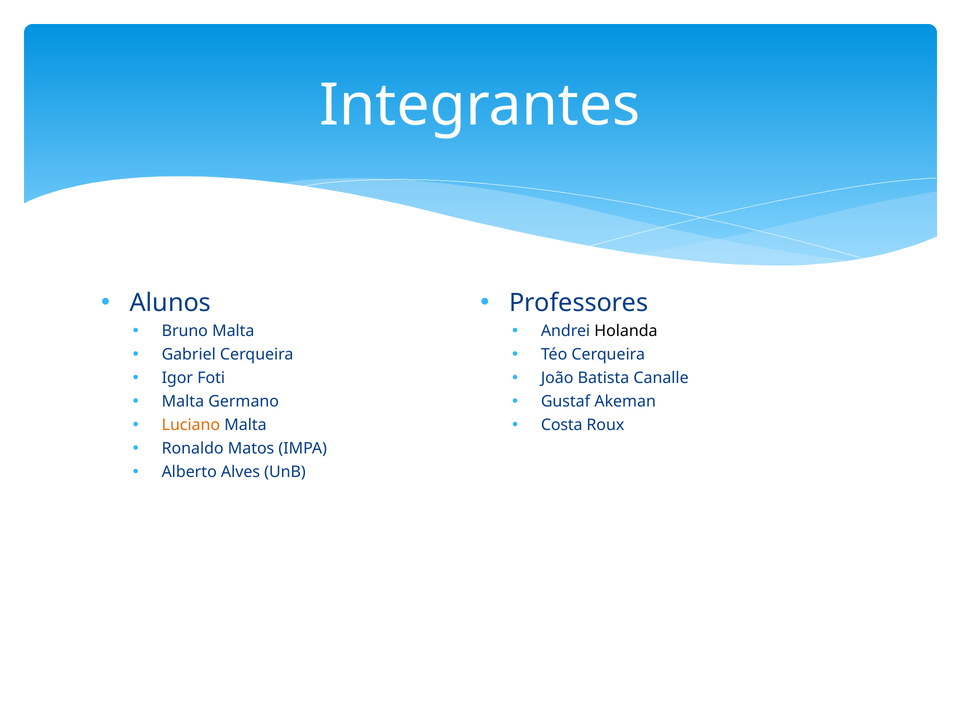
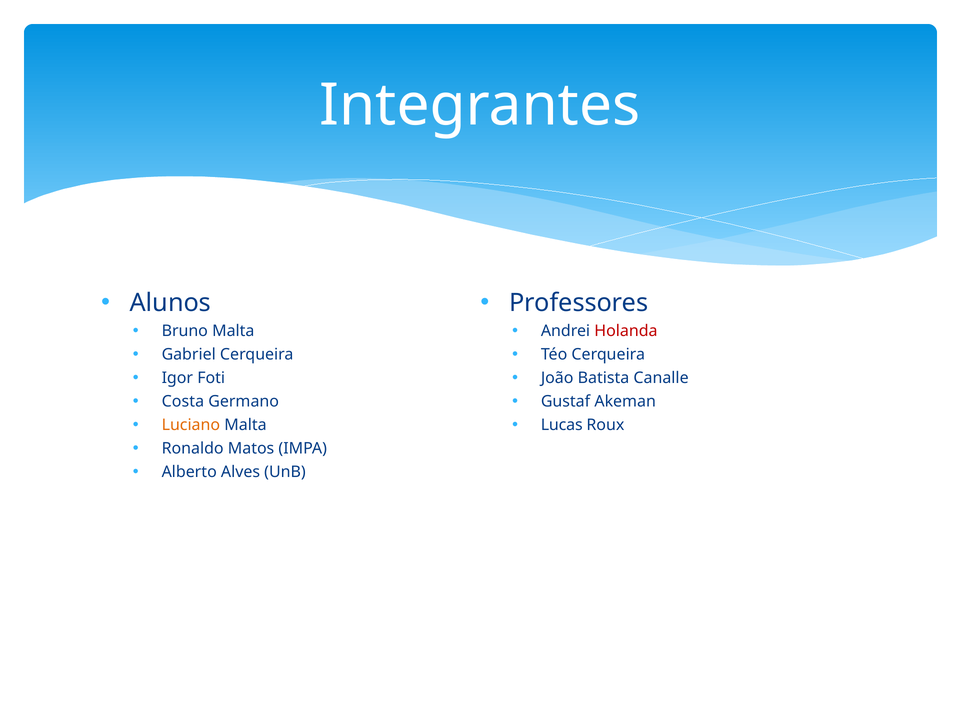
Holanda colour: black -> red (626, 331)
Malta: Malta -> Costa (183, 401)
Costa: Costa -> Lucas (562, 425)
